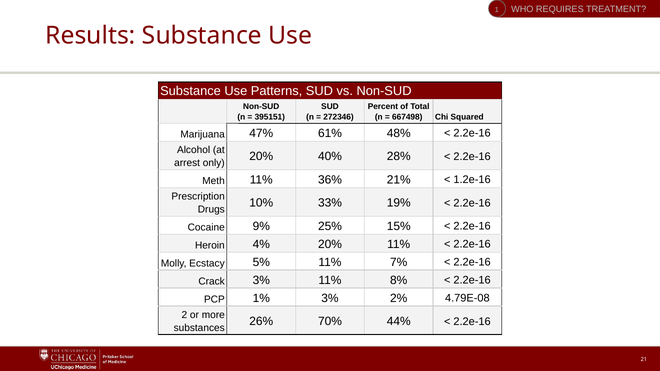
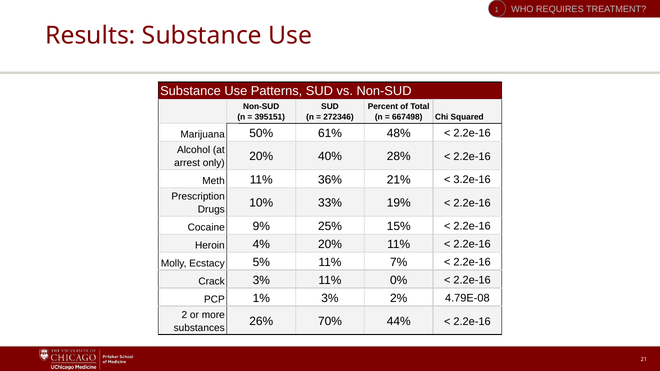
47%: 47% -> 50% (261, 133)
1.2e-16: 1.2e-16 -> 3.2e-16 (472, 180)
8%: 8% -> 0% (399, 280)
